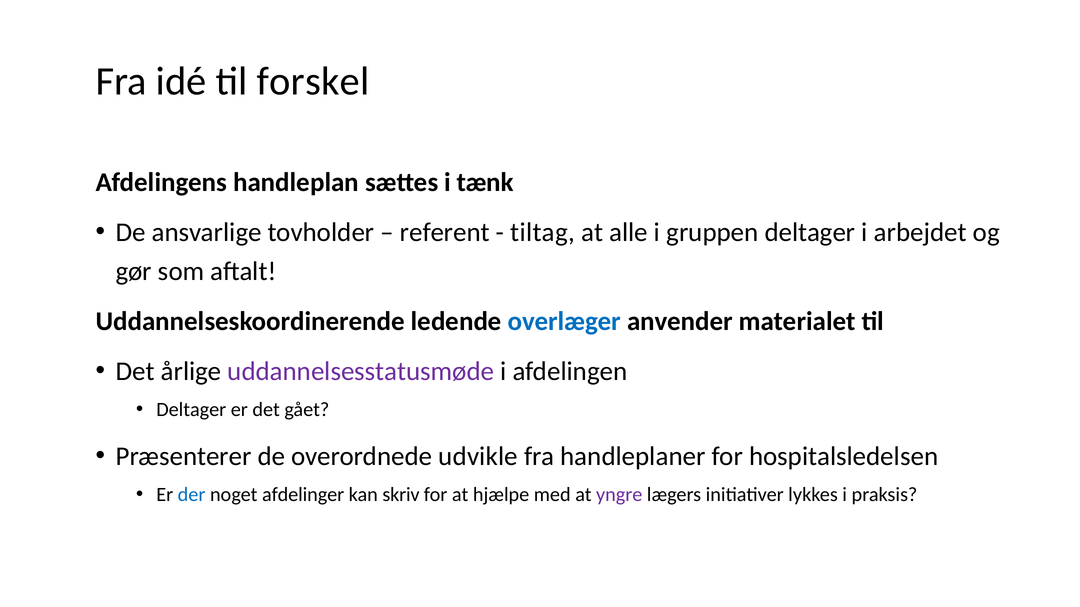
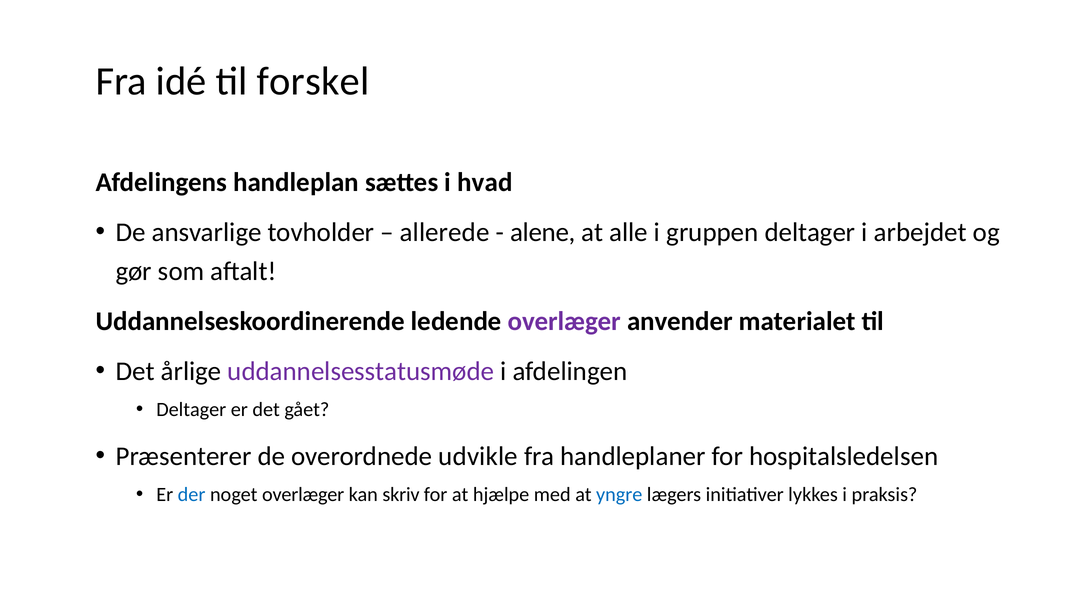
tænk: tænk -> hvad (485, 182)
referent: referent -> allerede (445, 232)
tiltag: tiltag -> alene (543, 232)
overlæger colour: blue -> purple (564, 321)
noget afdelinger: afdelinger -> overlæger (303, 495)
yngre colour: purple -> blue (619, 495)
